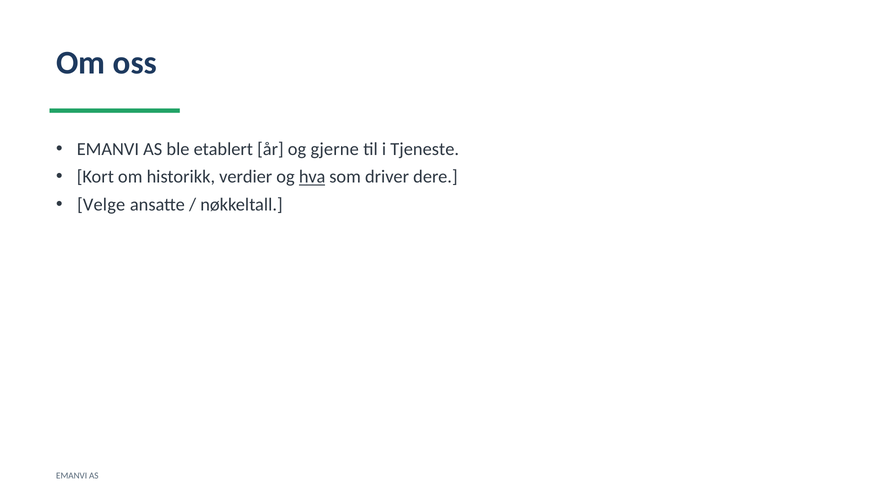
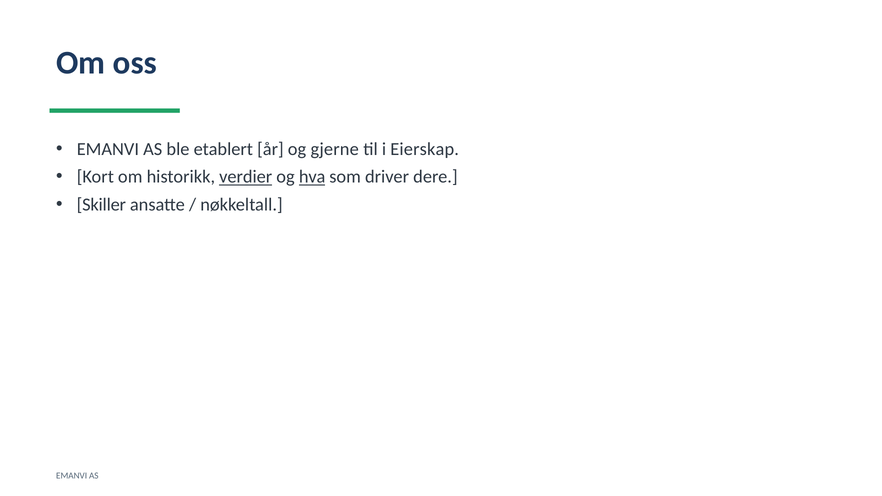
Tjeneste: Tjeneste -> Eierskap (425, 149)
verdier underline: none -> present (246, 177)
Velge: Velge -> Skiller (101, 205)
